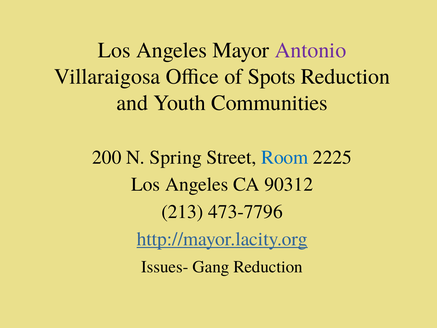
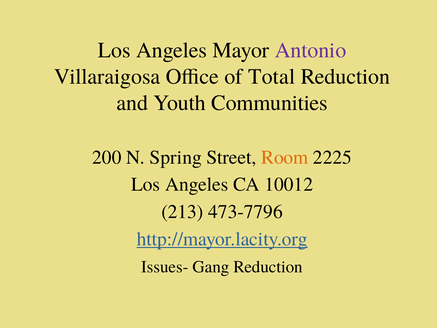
Spots: Spots -> Total (272, 77)
Room colour: blue -> orange (285, 157)
90312: 90312 -> 10012 (289, 184)
